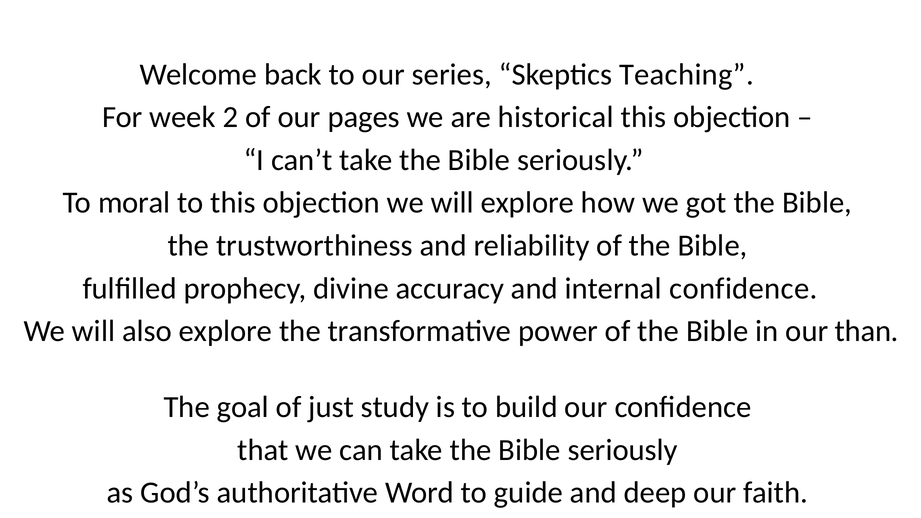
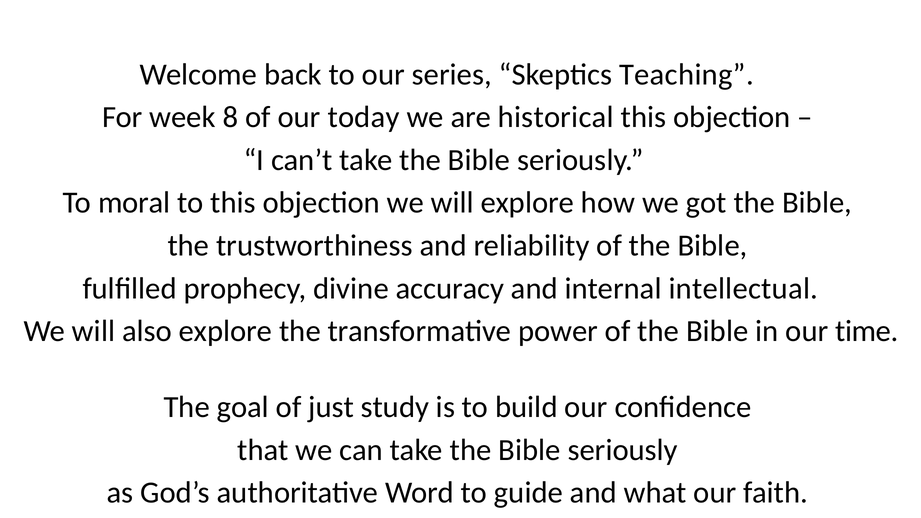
2: 2 -> 8 (230, 117)
pages: pages -> today (364, 117)
internal confidence: confidence -> intellectual (743, 288)
than: than -> time (867, 331)
deep: deep -> what (655, 493)
